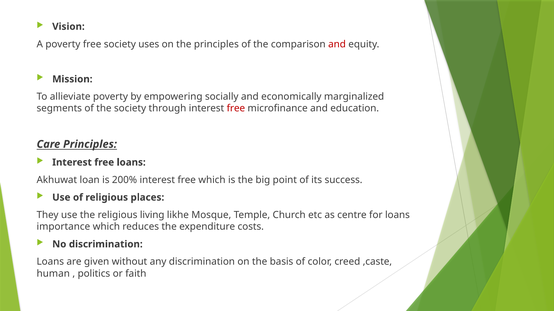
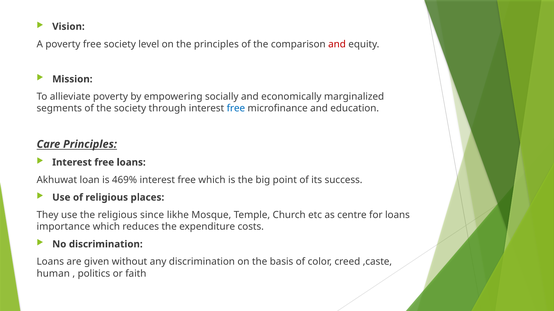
uses: uses -> level (149, 44)
free colour: red -> blue (236, 109)
200%: 200% -> 469% (124, 180)
living: living -> since (152, 215)
